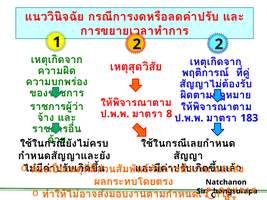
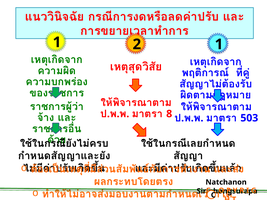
1 2: 2 -> 1 (219, 44)
183: 183 -> 503 (249, 118)
